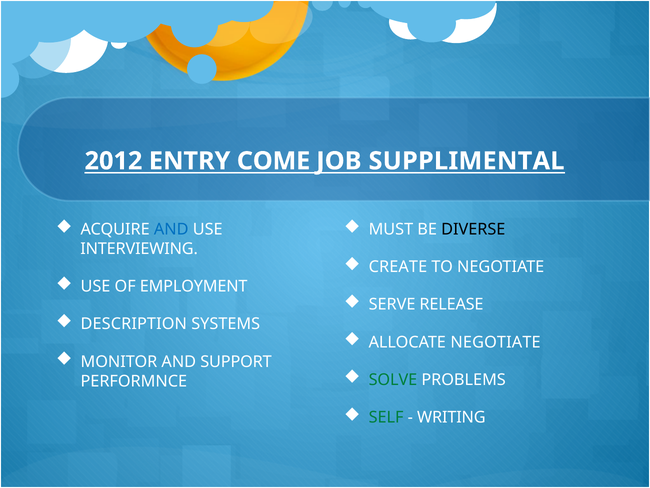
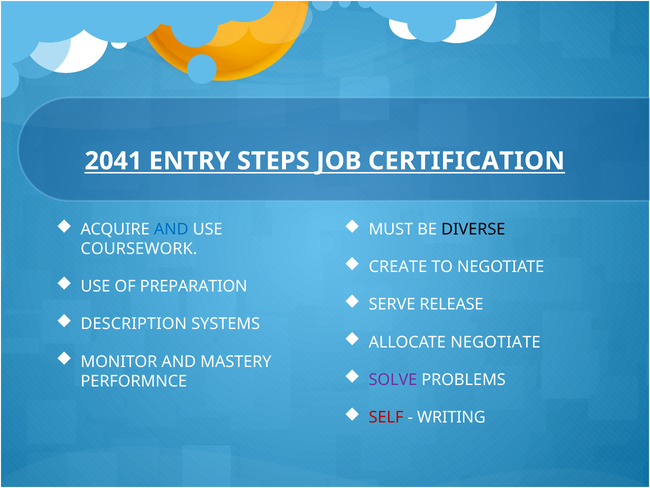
2012: 2012 -> 2041 (113, 161)
COME: COME -> STEPS (273, 161)
SUPPLIMENTAL: SUPPLIMENTAL -> CERTIFICATION (466, 161)
INTERVIEWING: INTERVIEWING -> COURSEWORK (139, 249)
EMPLOYMENT: EMPLOYMENT -> PREPARATION (194, 286)
SUPPORT: SUPPORT -> MASTERY (236, 361)
SOLVE colour: green -> purple (393, 379)
SELF colour: green -> red (386, 417)
